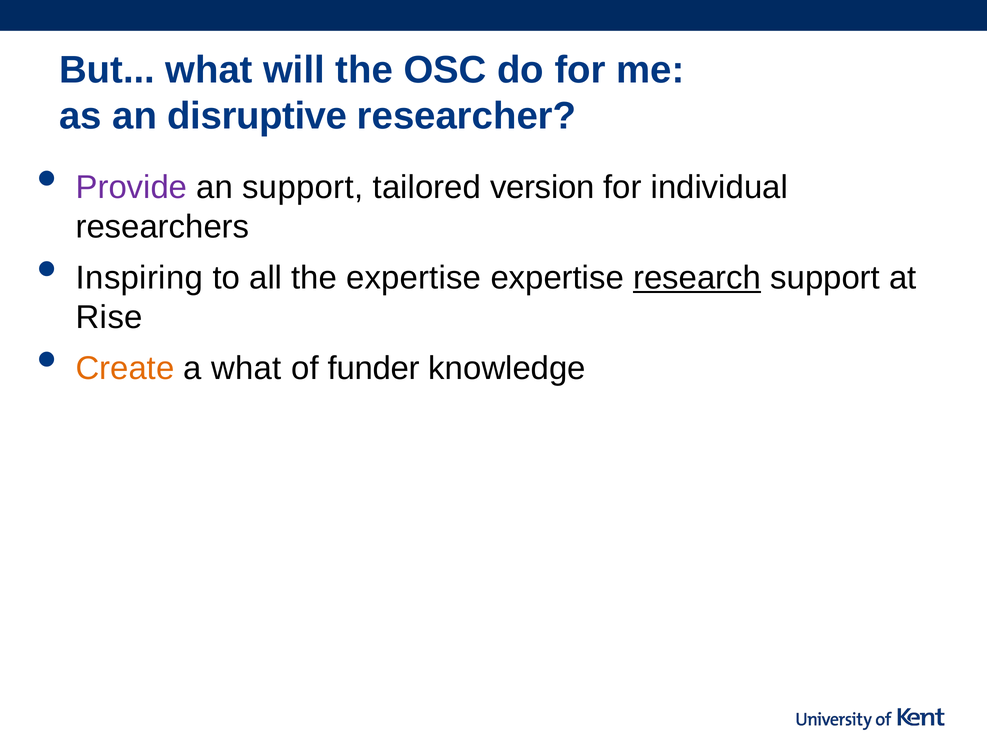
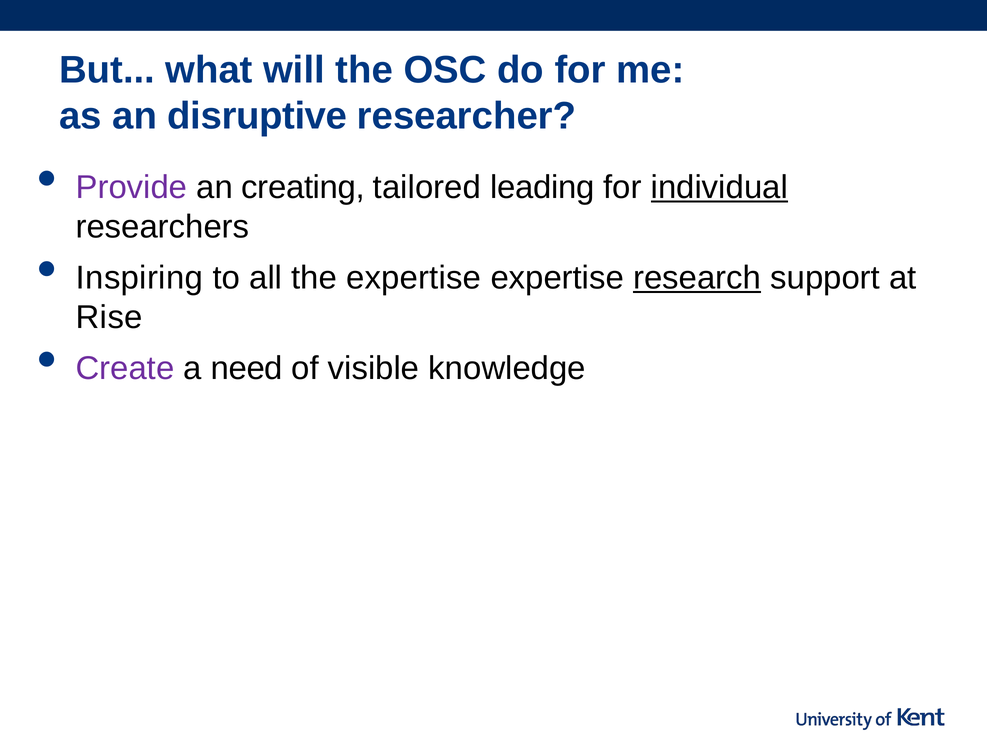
an support: support -> creating (303, 187)
version: version -> leading (542, 187)
individual underline: none -> present (719, 187)
Create colour: orange -> purple (125, 368)
a what: what -> need (247, 368)
funder: funder -> visible (374, 368)
